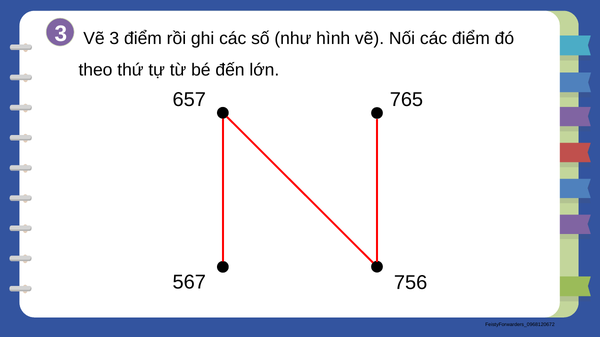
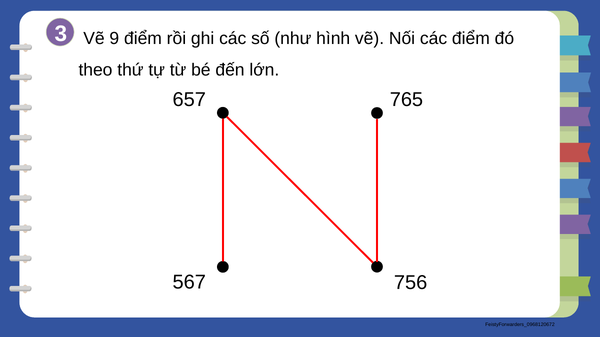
Vẽ 3: 3 -> 9 (114, 38)
